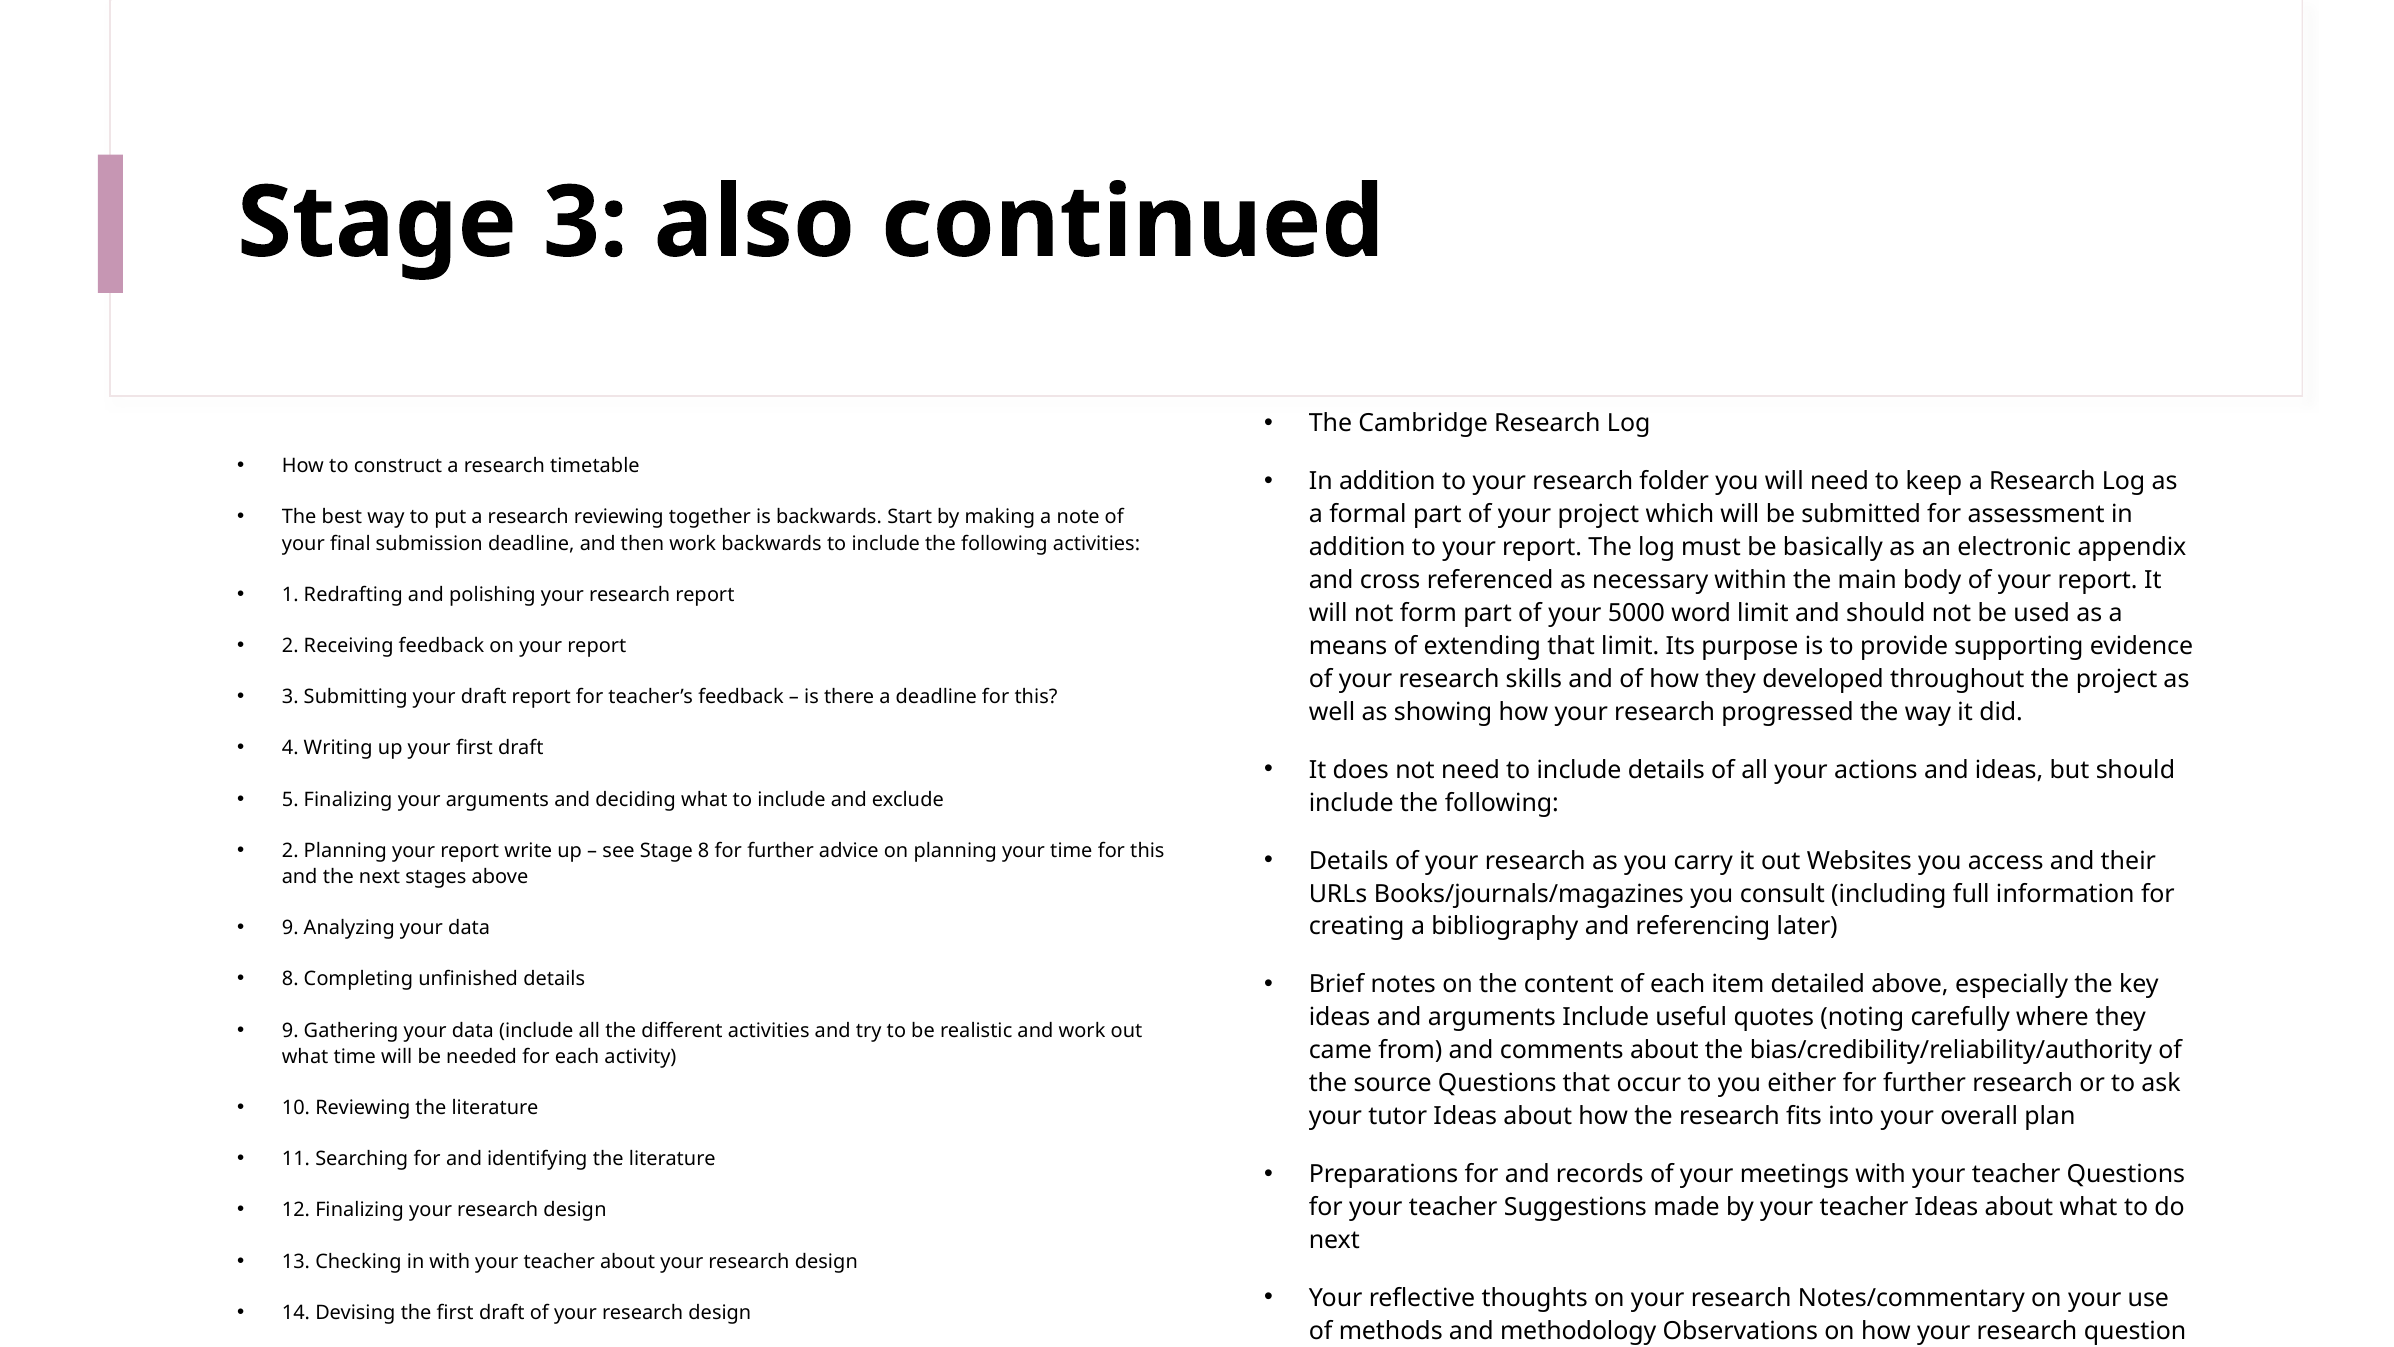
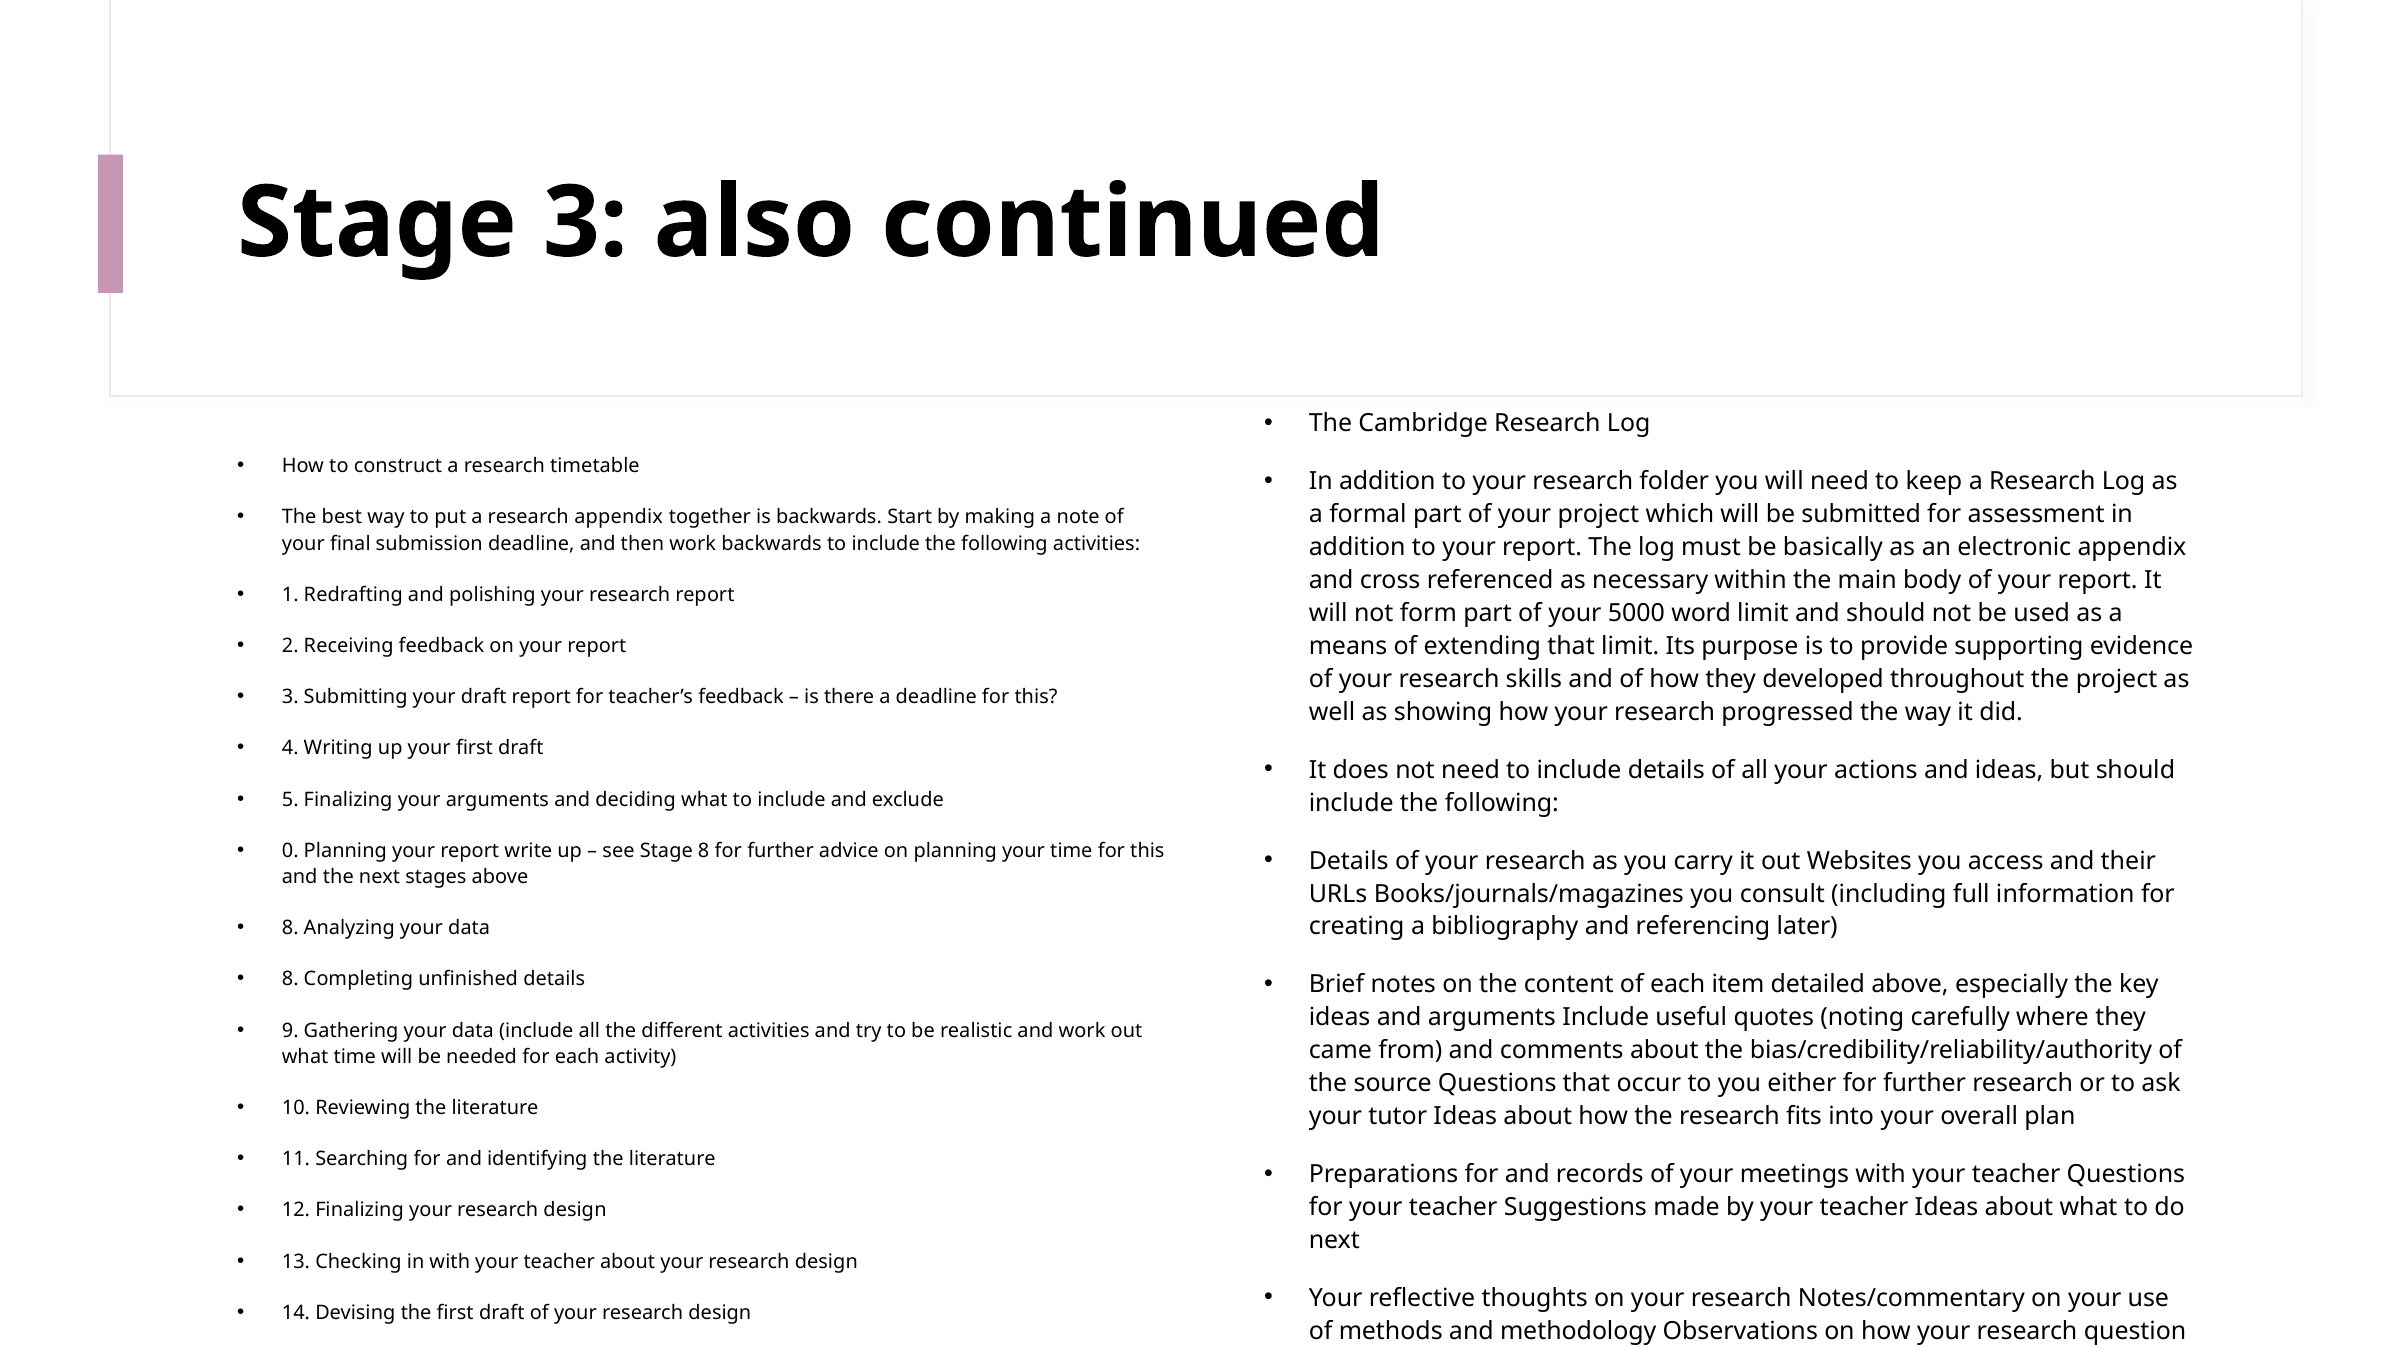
research reviewing: reviewing -> appendix (619, 517)
2: 2 -> 0 (290, 851)
9: 9 -> 8 (290, 928)
